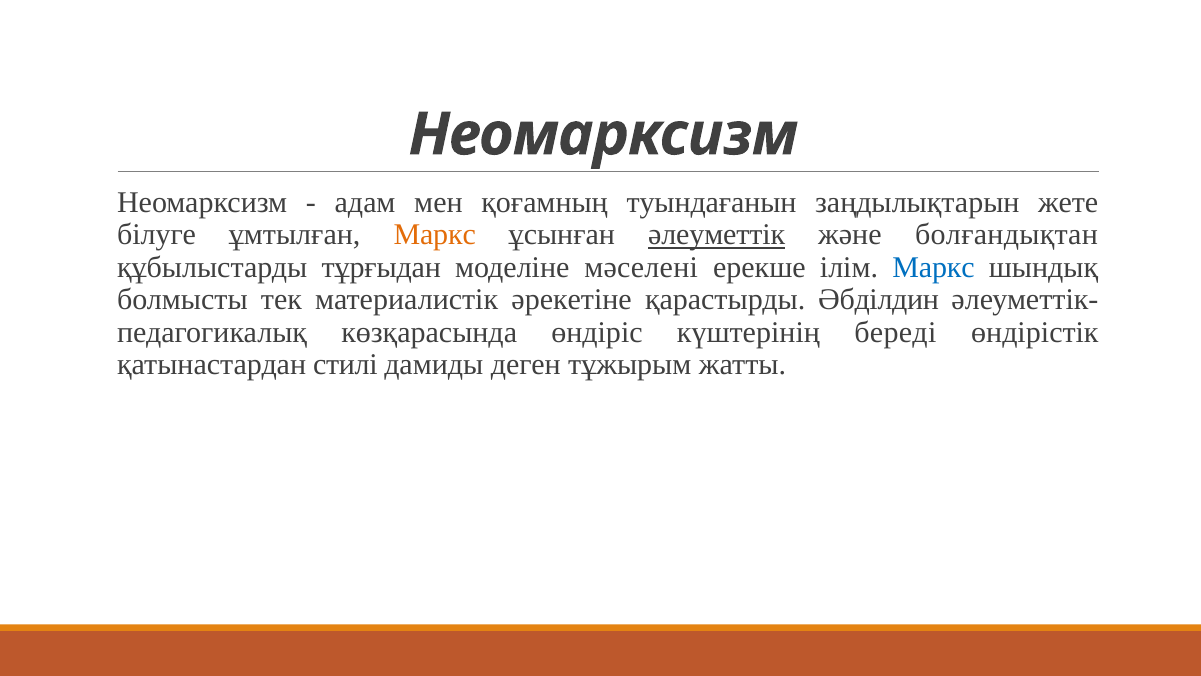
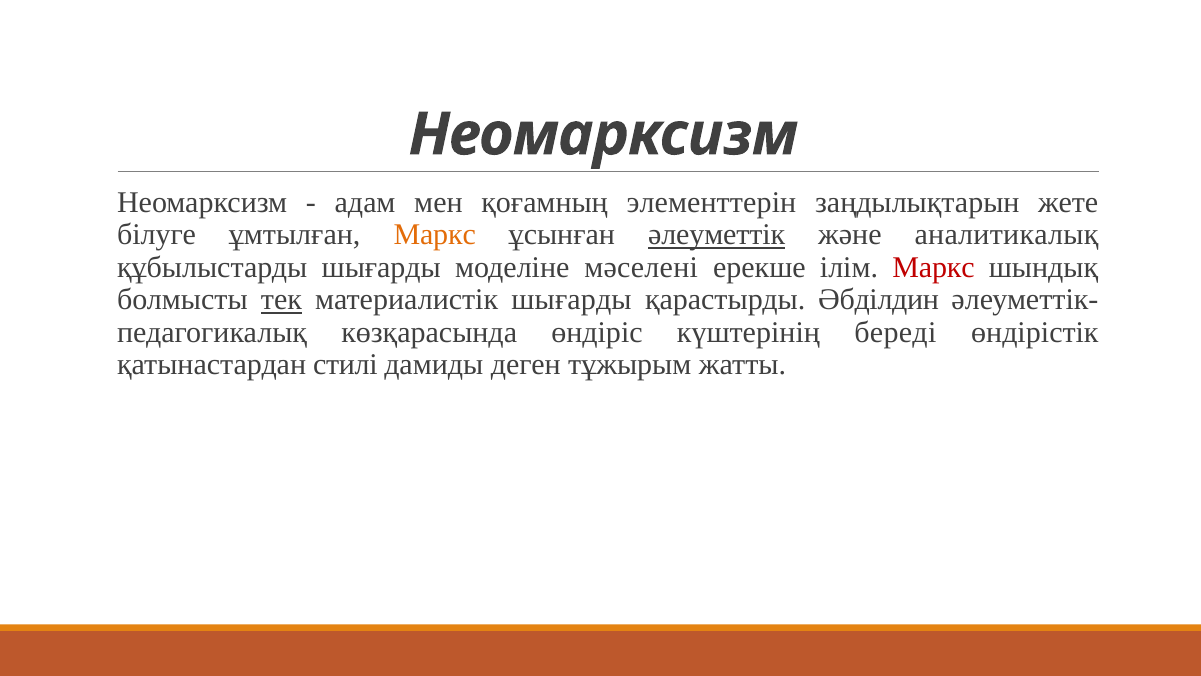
туындағанын: туындағанын -> элементтерін (711, 202)
болғандықтан: болғандықтан -> аналитикалық (1006, 235)
құбылыстарды тұрғыдан: тұрғыдан -> шығарды (381, 267)
Маркс colour: blue -> red (934, 267)
тек underline: none -> present (281, 300)
материалистік әрекетіне: әрекетіне -> шығарды (572, 300)
